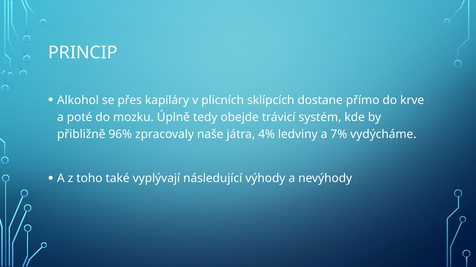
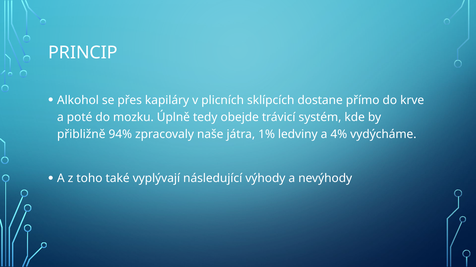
96%: 96% -> 94% (120, 135)
4%: 4% -> 1% (267, 135)
7%: 7% -> 4% (339, 135)
